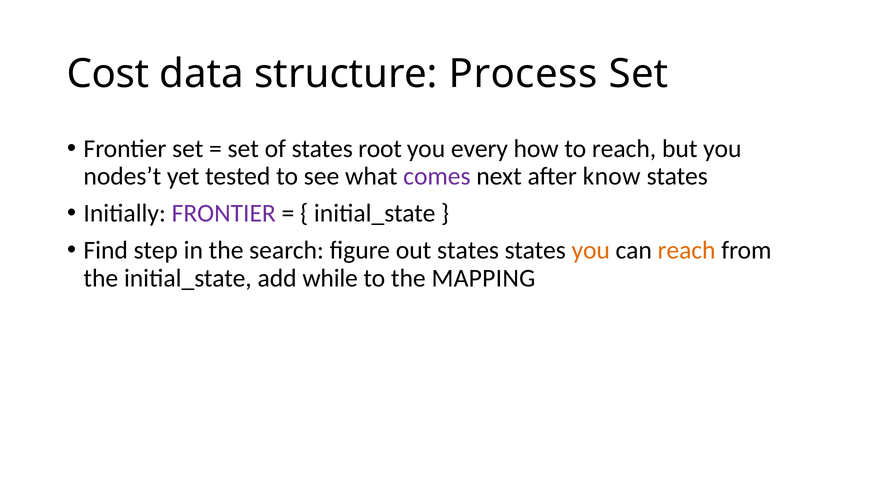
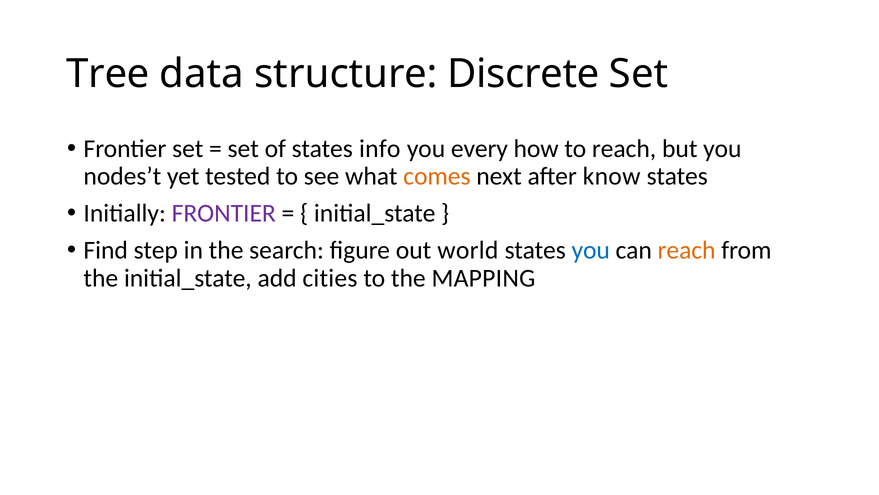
Cost: Cost -> Tree (108, 74)
Process: Process -> Discrete (523, 74)
root: root -> info (380, 149)
comes colour: purple -> orange (437, 176)
out states: states -> world (468, 250)
you colour: orange -> blue (591, 250)
while: while -> cities (330, 278)
